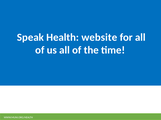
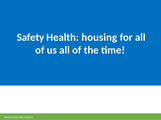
Speak: Speak -> Safety (31, 38)
website: website -> housing (99, 38)
